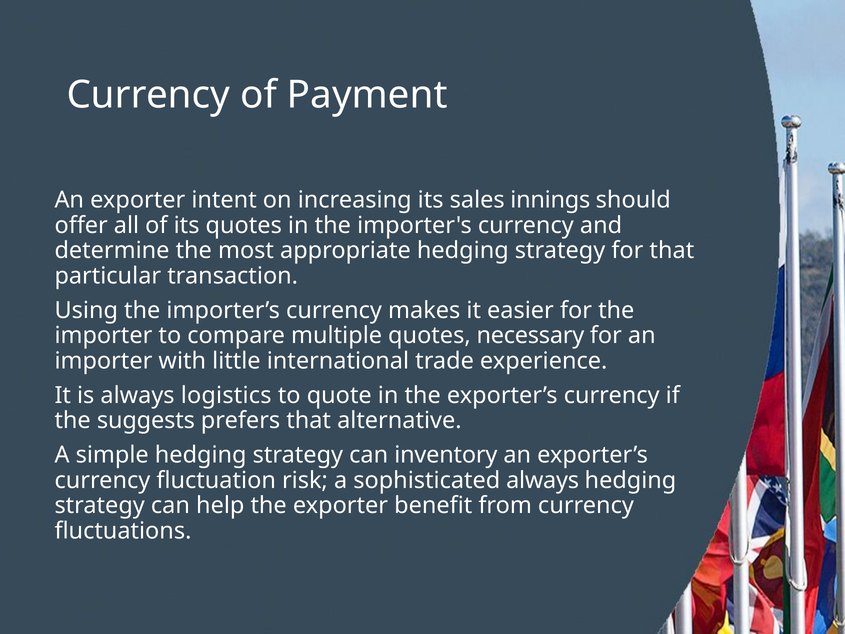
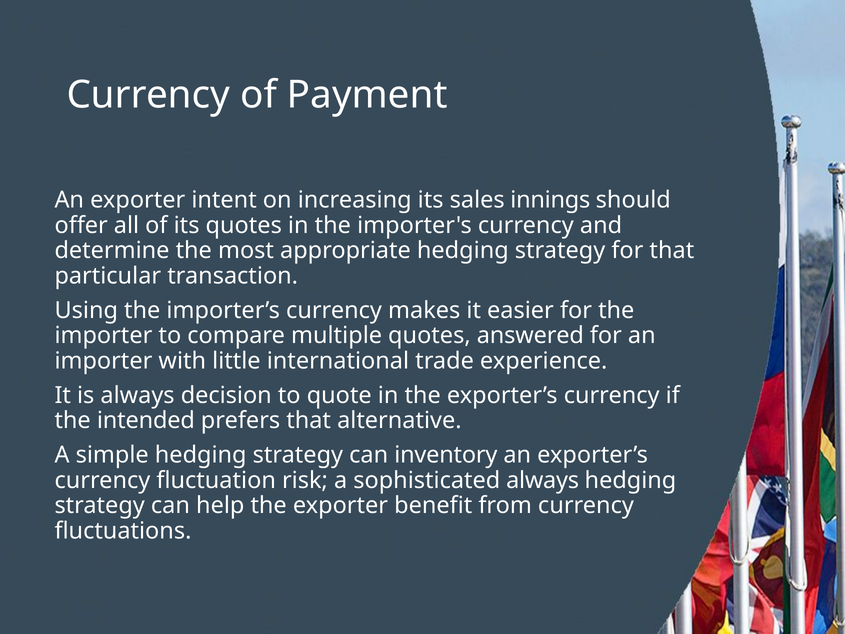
necessary: necessary -> answered (530, 336)
logistics: logistics -> decision (226, 395)
suggests: suggests -> intended (146, 421)
